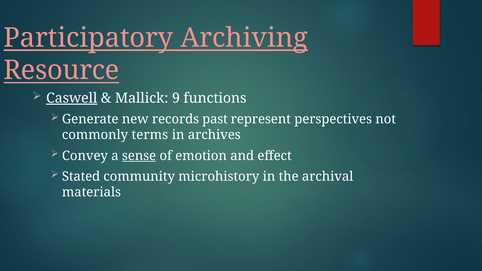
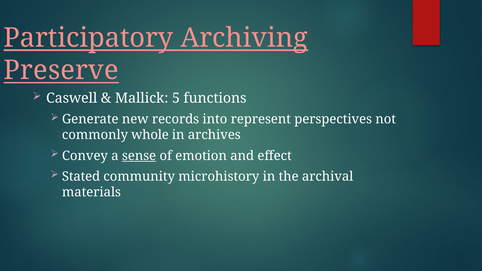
Resource: Resource -> Preserve (61, 70)
Caswell underline: present -> none (72, 98)
9: 9 -> 5 (176, 98)
past: past -> into (215, 119)
terms: terms -> whole (150, 135)
